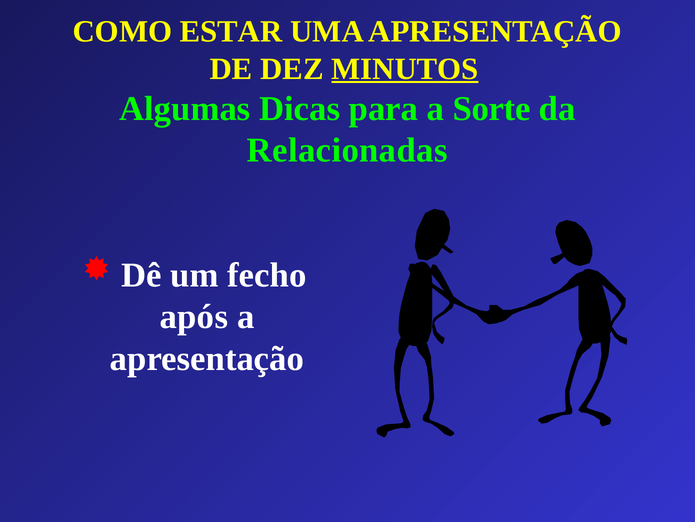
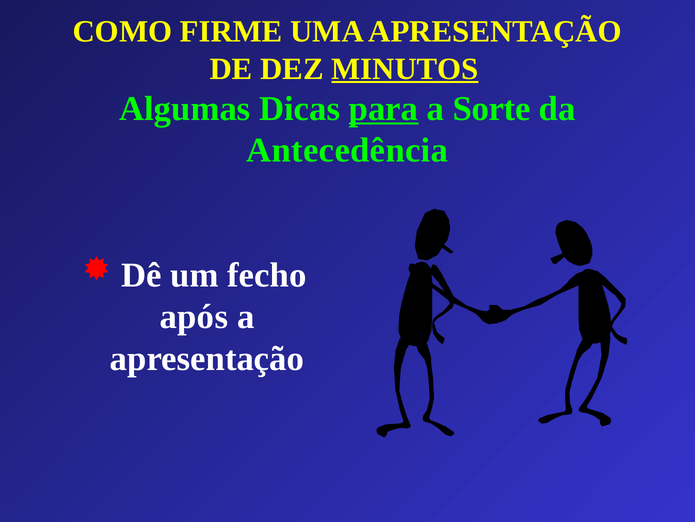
ESTAR: ESTAR -> FIRME (231, 32)
para underline: none -> present (384, 108)
Relacionadas: Relacionadas -> Antecedência (347, 150)
